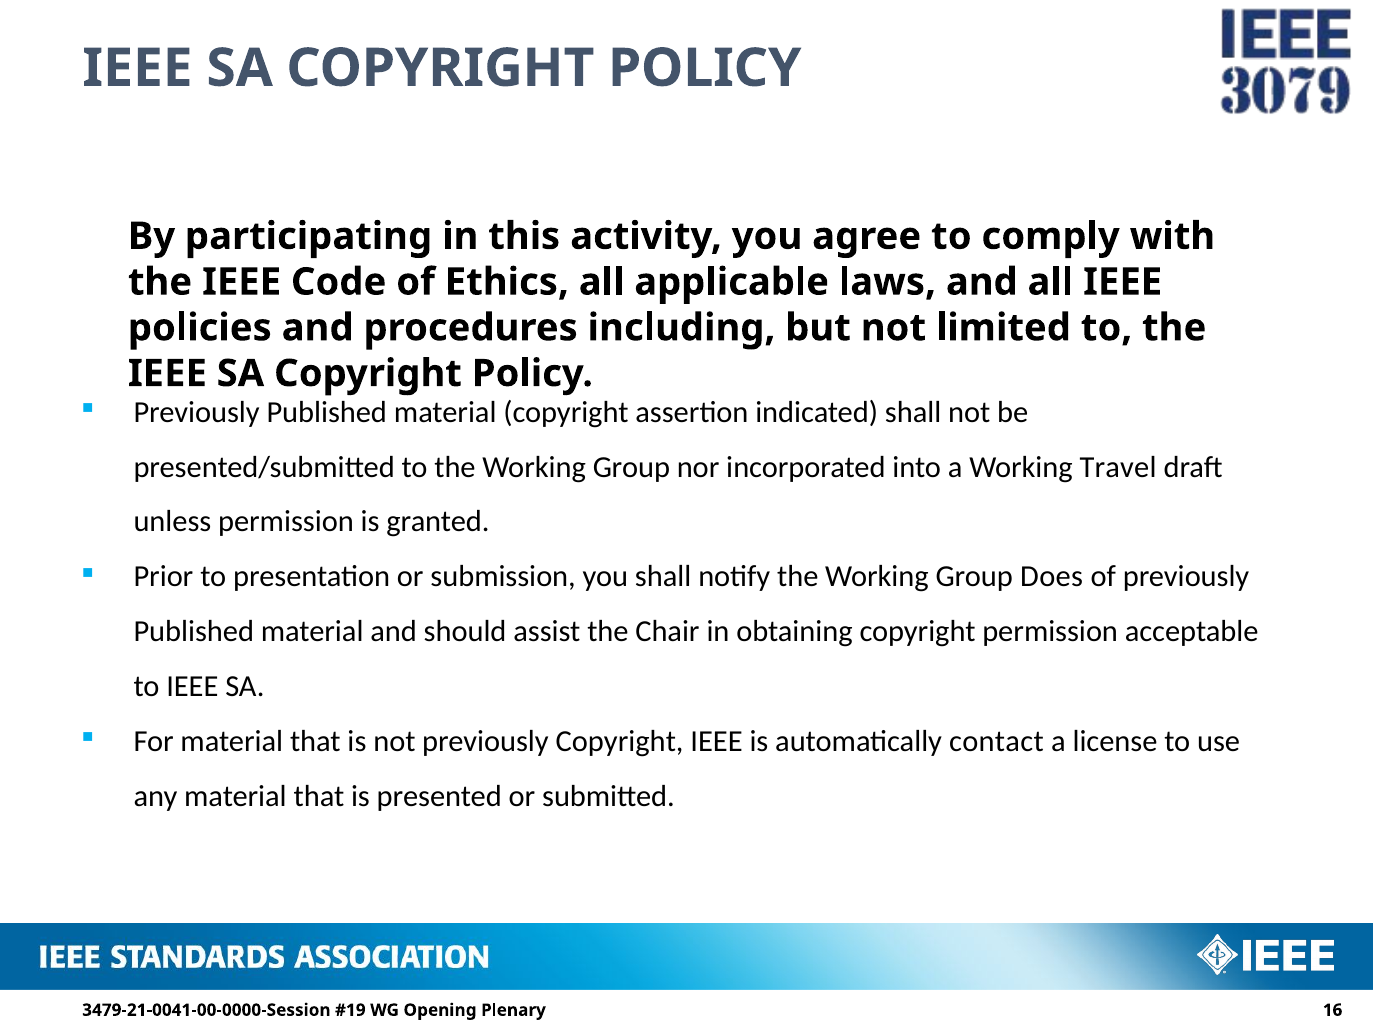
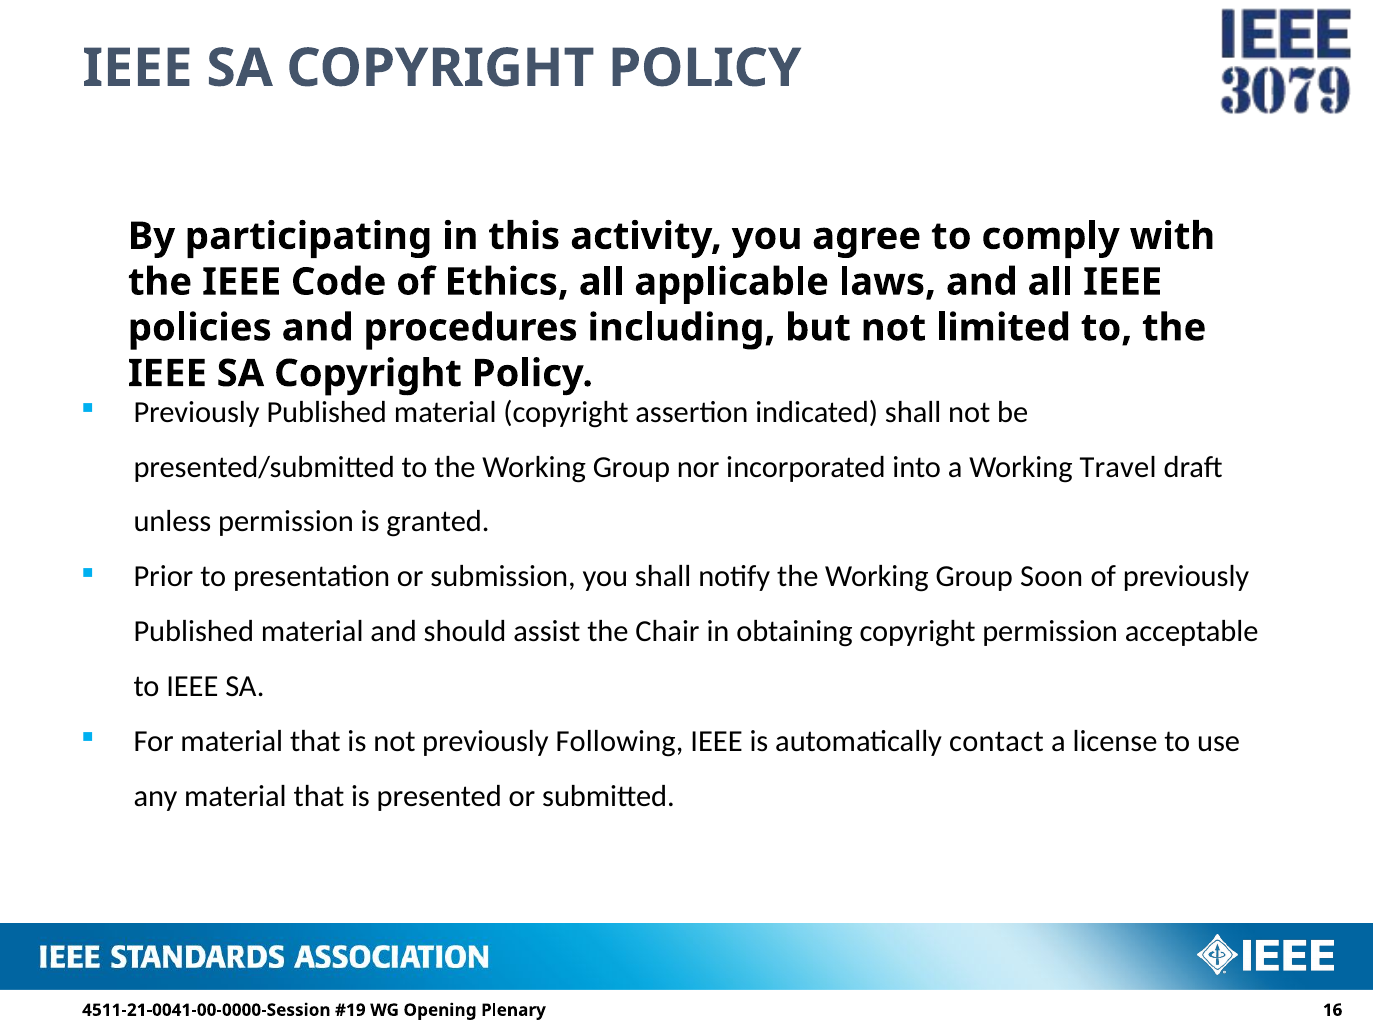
Does: Does -> Soon (1052, 577)
previously Copyright: Copyright -> Following (620, 742)
3479-21-0041-00-0000-Session: 3479-21-0041-00-0000-Session -> 4511-21-0041-00-0000-Session (206, 1011)
